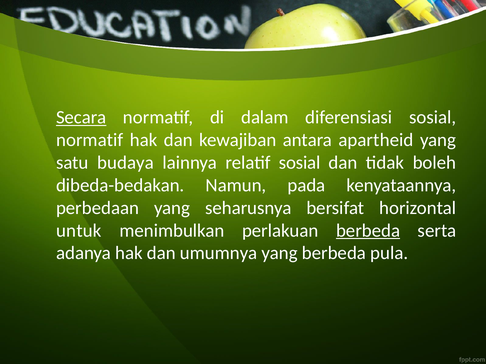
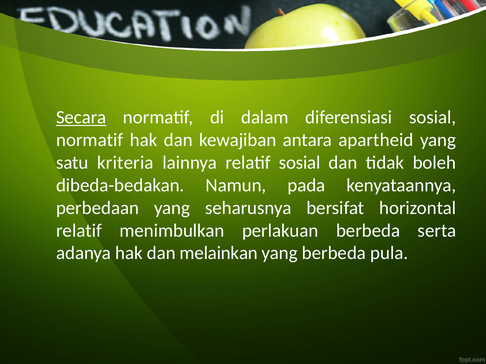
budaya: budaya -> kriteria (125, 163)
untuk: untuk -> relatif (79, 231)
berbeda underline: present -> none (368, 231)
umumnya: umumnya -> melainkan (219, 253)
